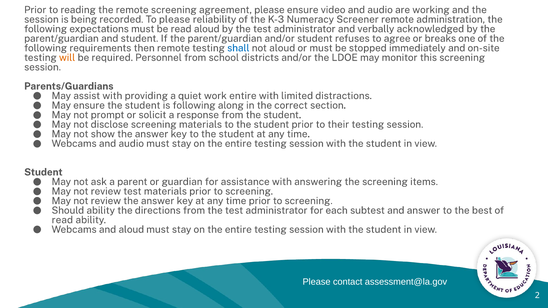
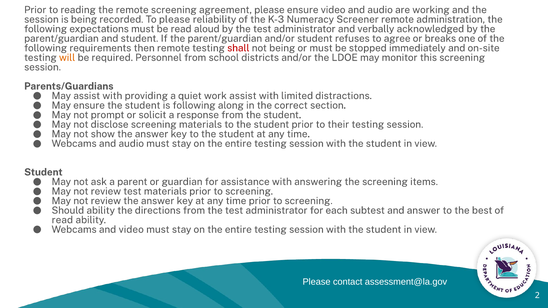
shall colour: blue -> red (238, 48)
not aloud: aloud -> being (282, 48)
work entire: entire -> assist (243, 96)
and aloud: aloud -> video (131, 230)
